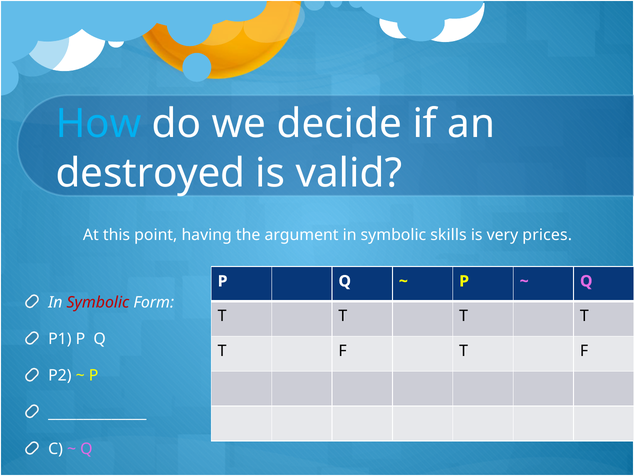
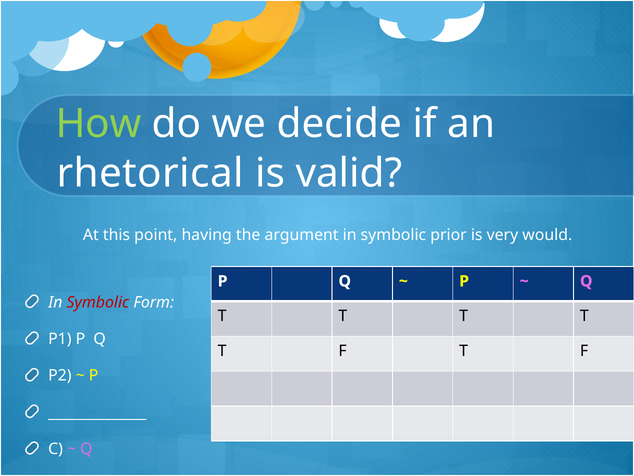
How colour: light blue -> light green (99, 124)
destroyed: destroyed -> rhetorical (150, 173)
skills: skills -> prior (449, 235)
prices: prices -> would (547, 235)
